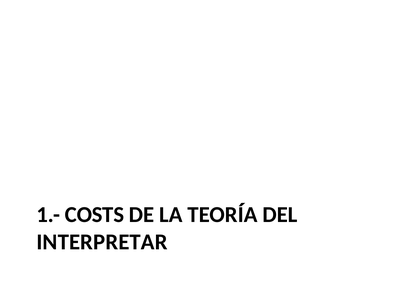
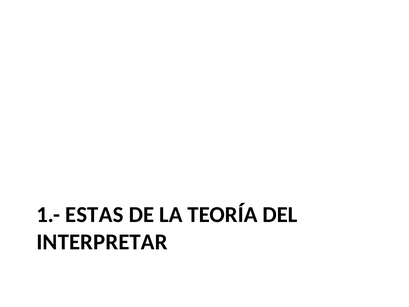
COSTS: COSTS -> ESTAS (94, 214)
